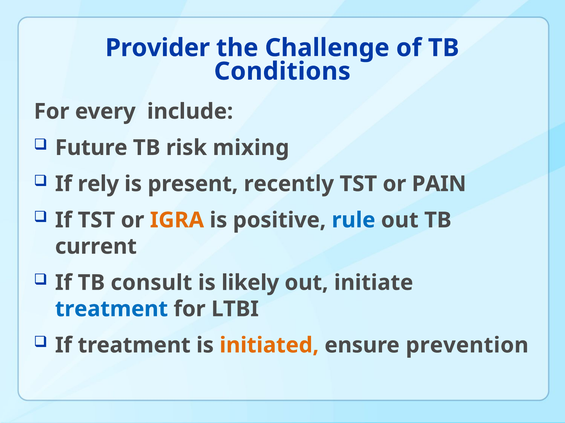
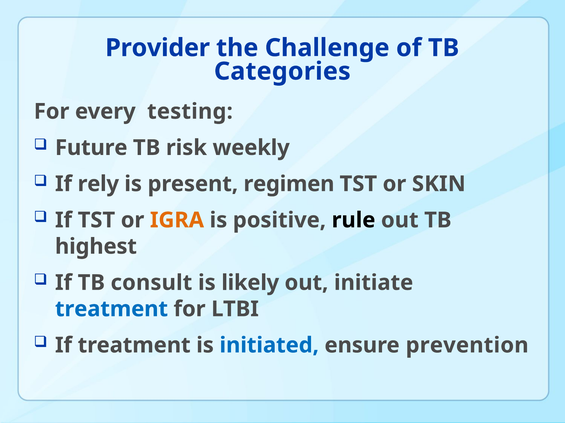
Conditions: Conditions -> Categories (282, 71)
include: include -> testing (190, 112)
mixing: mixing -> weekly (251, 148)
recently: recently -> regimen (289, 184)
PAIN: PAIN -> SKIN (439, 184)
rule colour: blue -> black (354, 221)
current: current -> highest (96, 247)
initiated colour: orange -> blue (269, 346)
